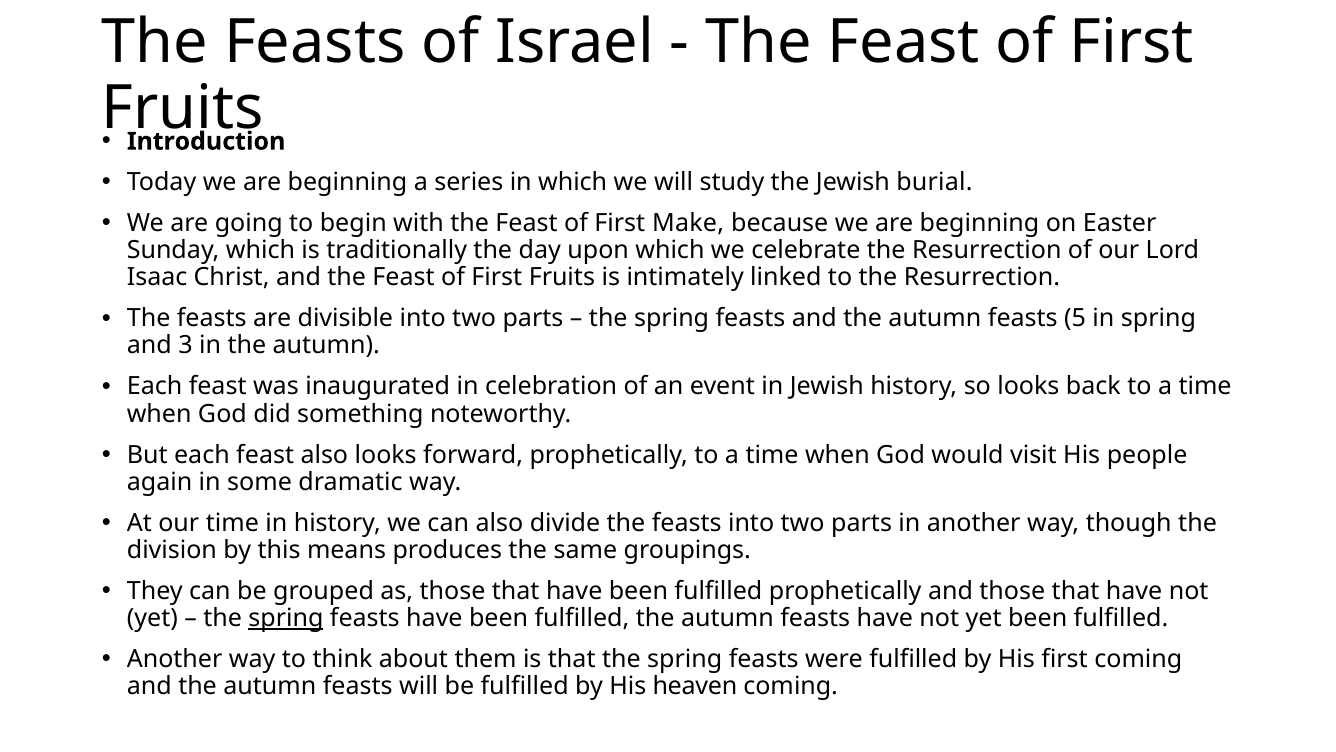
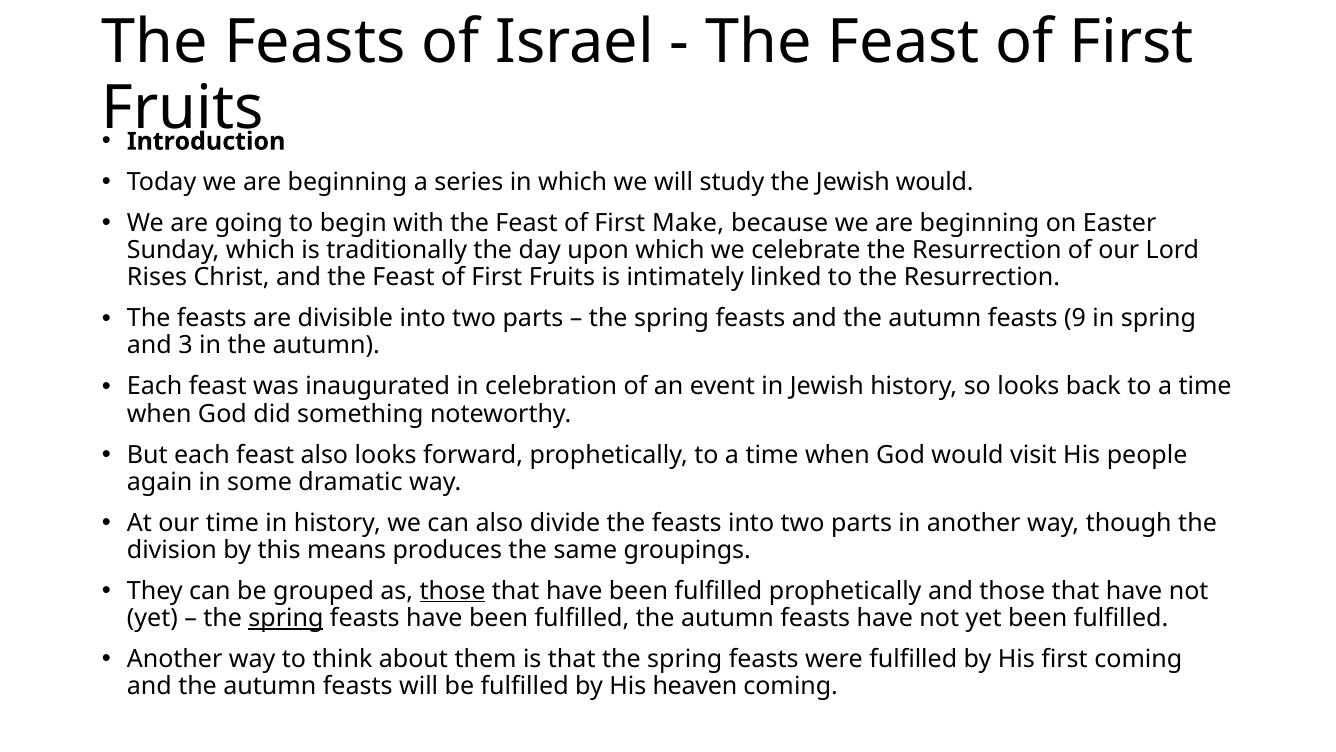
Jewish burial: burial -> would (935, 182)
Isaac: Isaac -> Rises (157, 277)
5: 5 -> 9 (1075, 318)
those underline: none -> present (453, 591)
